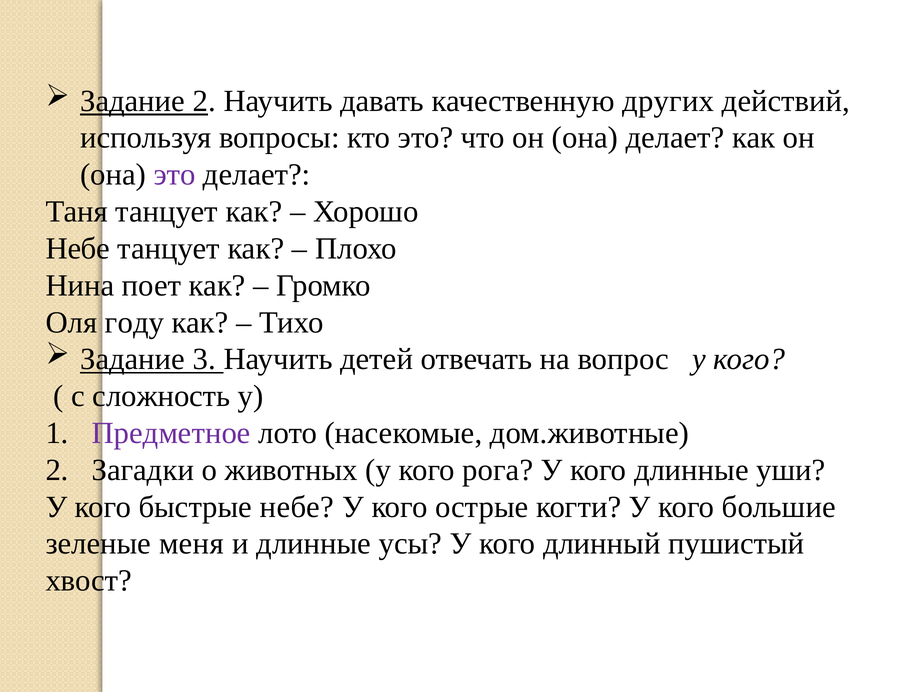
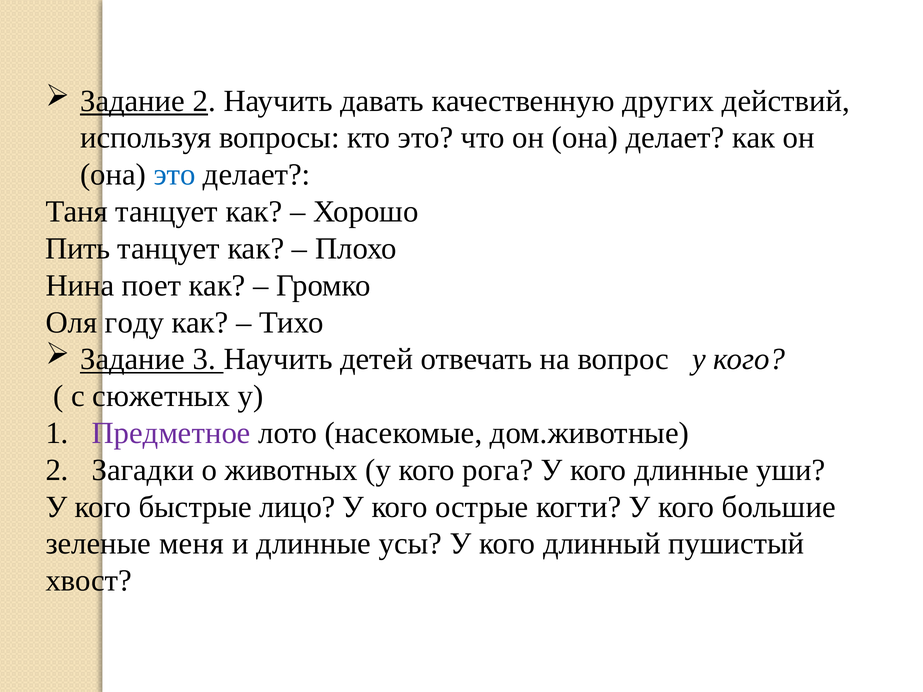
это colour: purple -> blue (175, 175)
Небе: Небе -> Пить (78, 249)
сложность: сложность -> сюжетных (161, 396)
быстрые небе: небе -> лицо (297, 507)
